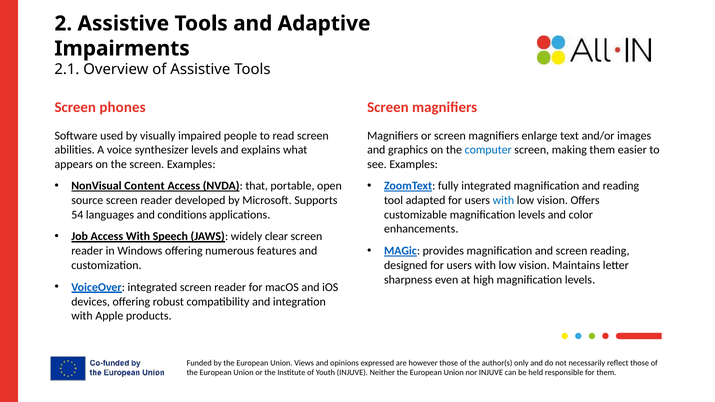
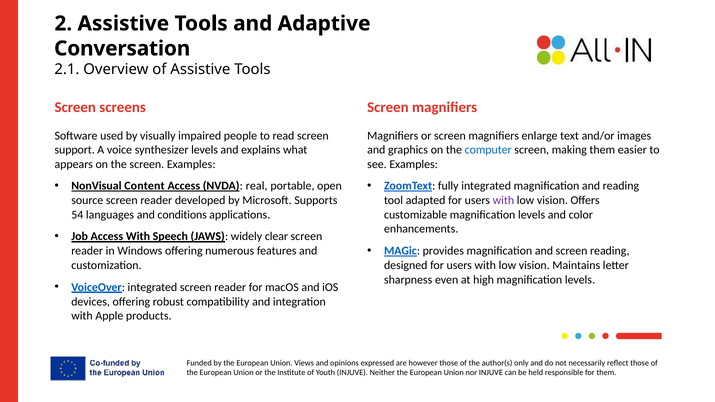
Impairments: Impairments -> Conversation (122, 49)
phones: phones -> screens (123, 107)
abilities: abilities -> support (75, 150)
that: that -> real (257, 186)
with colour: blue -> purple (503, 201)
